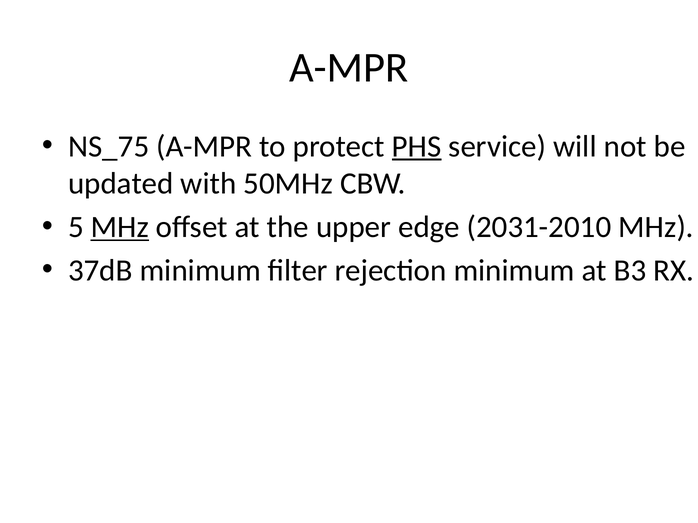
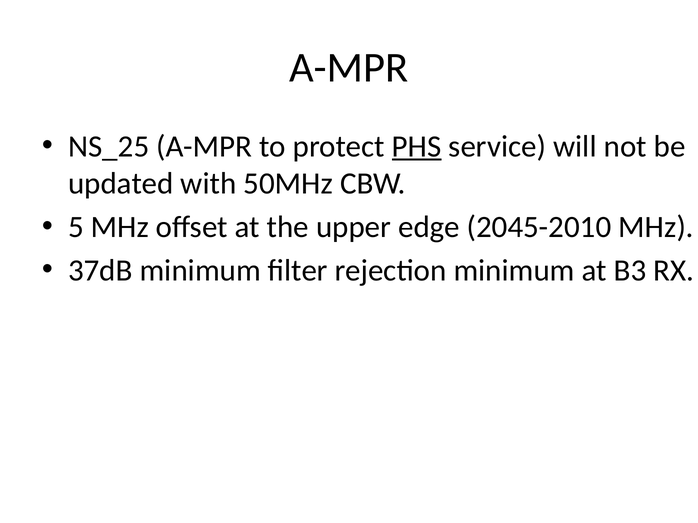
NS_75: NS_75 -> NS_25 (109, 146)
MHz underline: present -> none (120, 227)
2031-2010: 2031-2010 -> 2045-2010 (539, 227)
